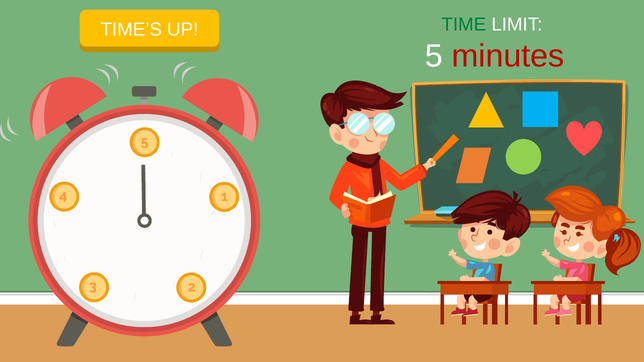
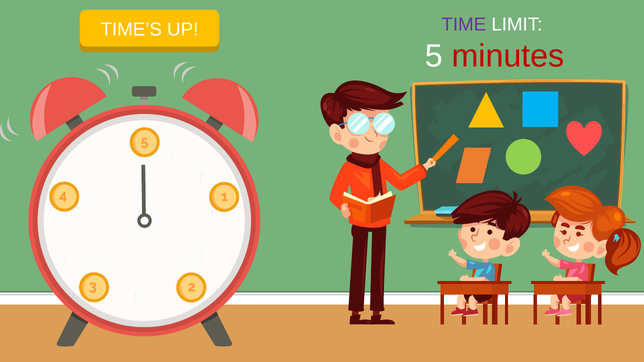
TIME colour: green -> purple (464, 25)
